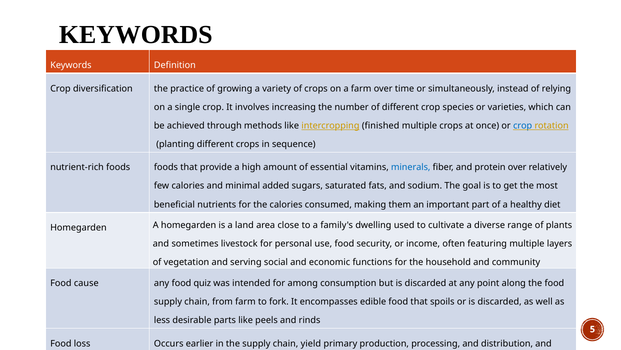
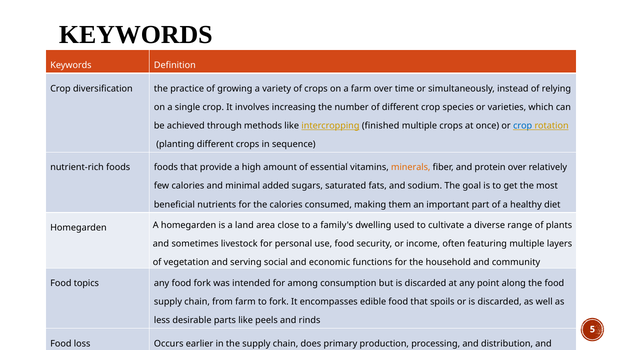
minerals colour: blue -> orange (411, 167)
cause: cause -> topics (86, 283)
food quiz: quiz -> fork (202, 283)
yield: yield -> does (311, 343)
